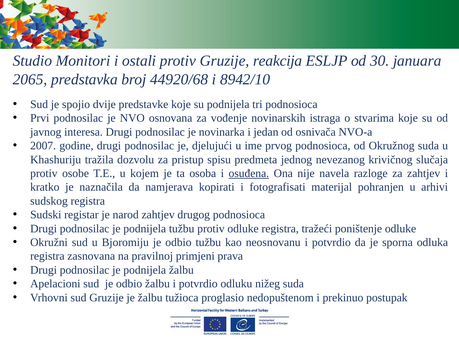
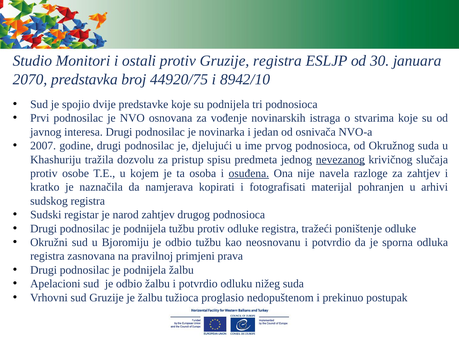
Gruzije reakcija: reakcija -> registra (278, 61)
2065: 2065 -> 2070 (30, 79)
44920/68: 44920/68 -> 44920/75 (179, 79)
nevezanog underline: none -> present (340, 159)
